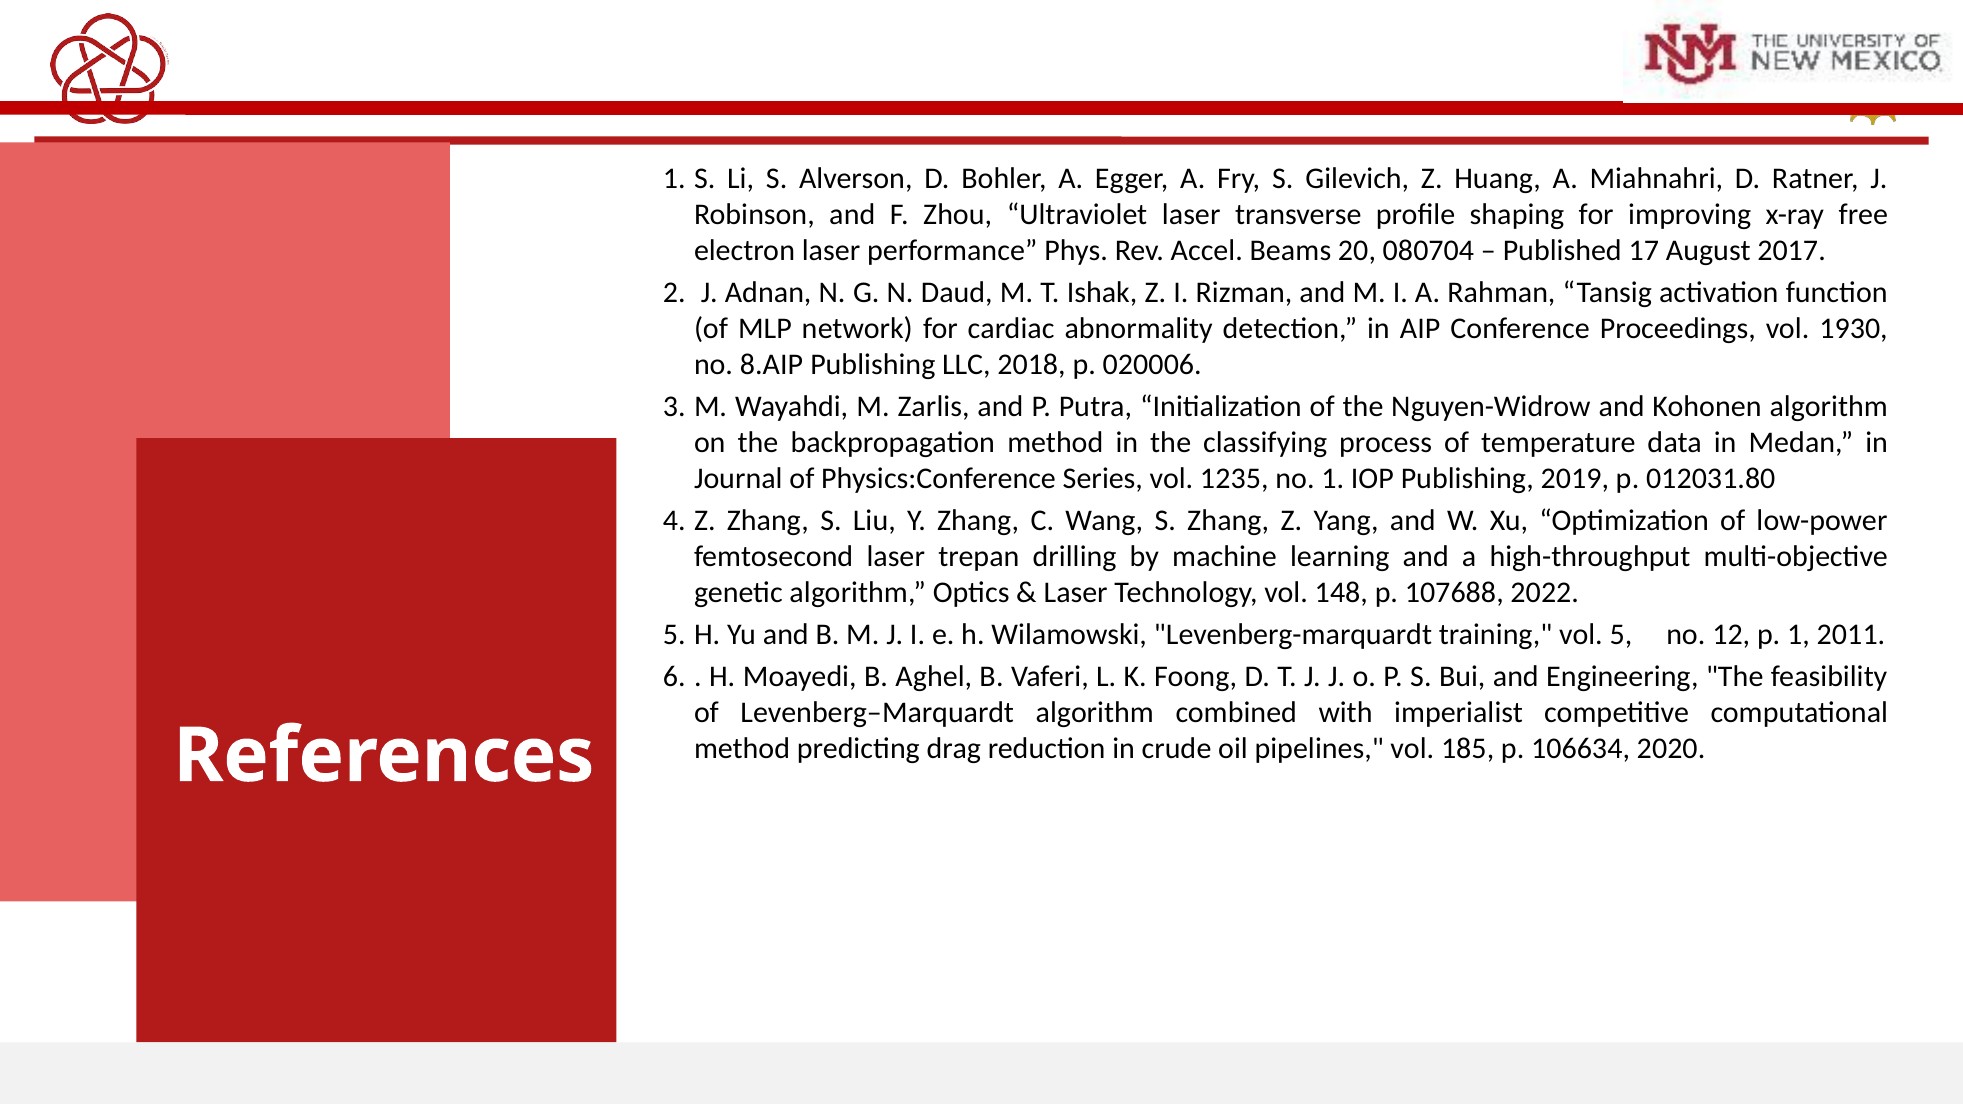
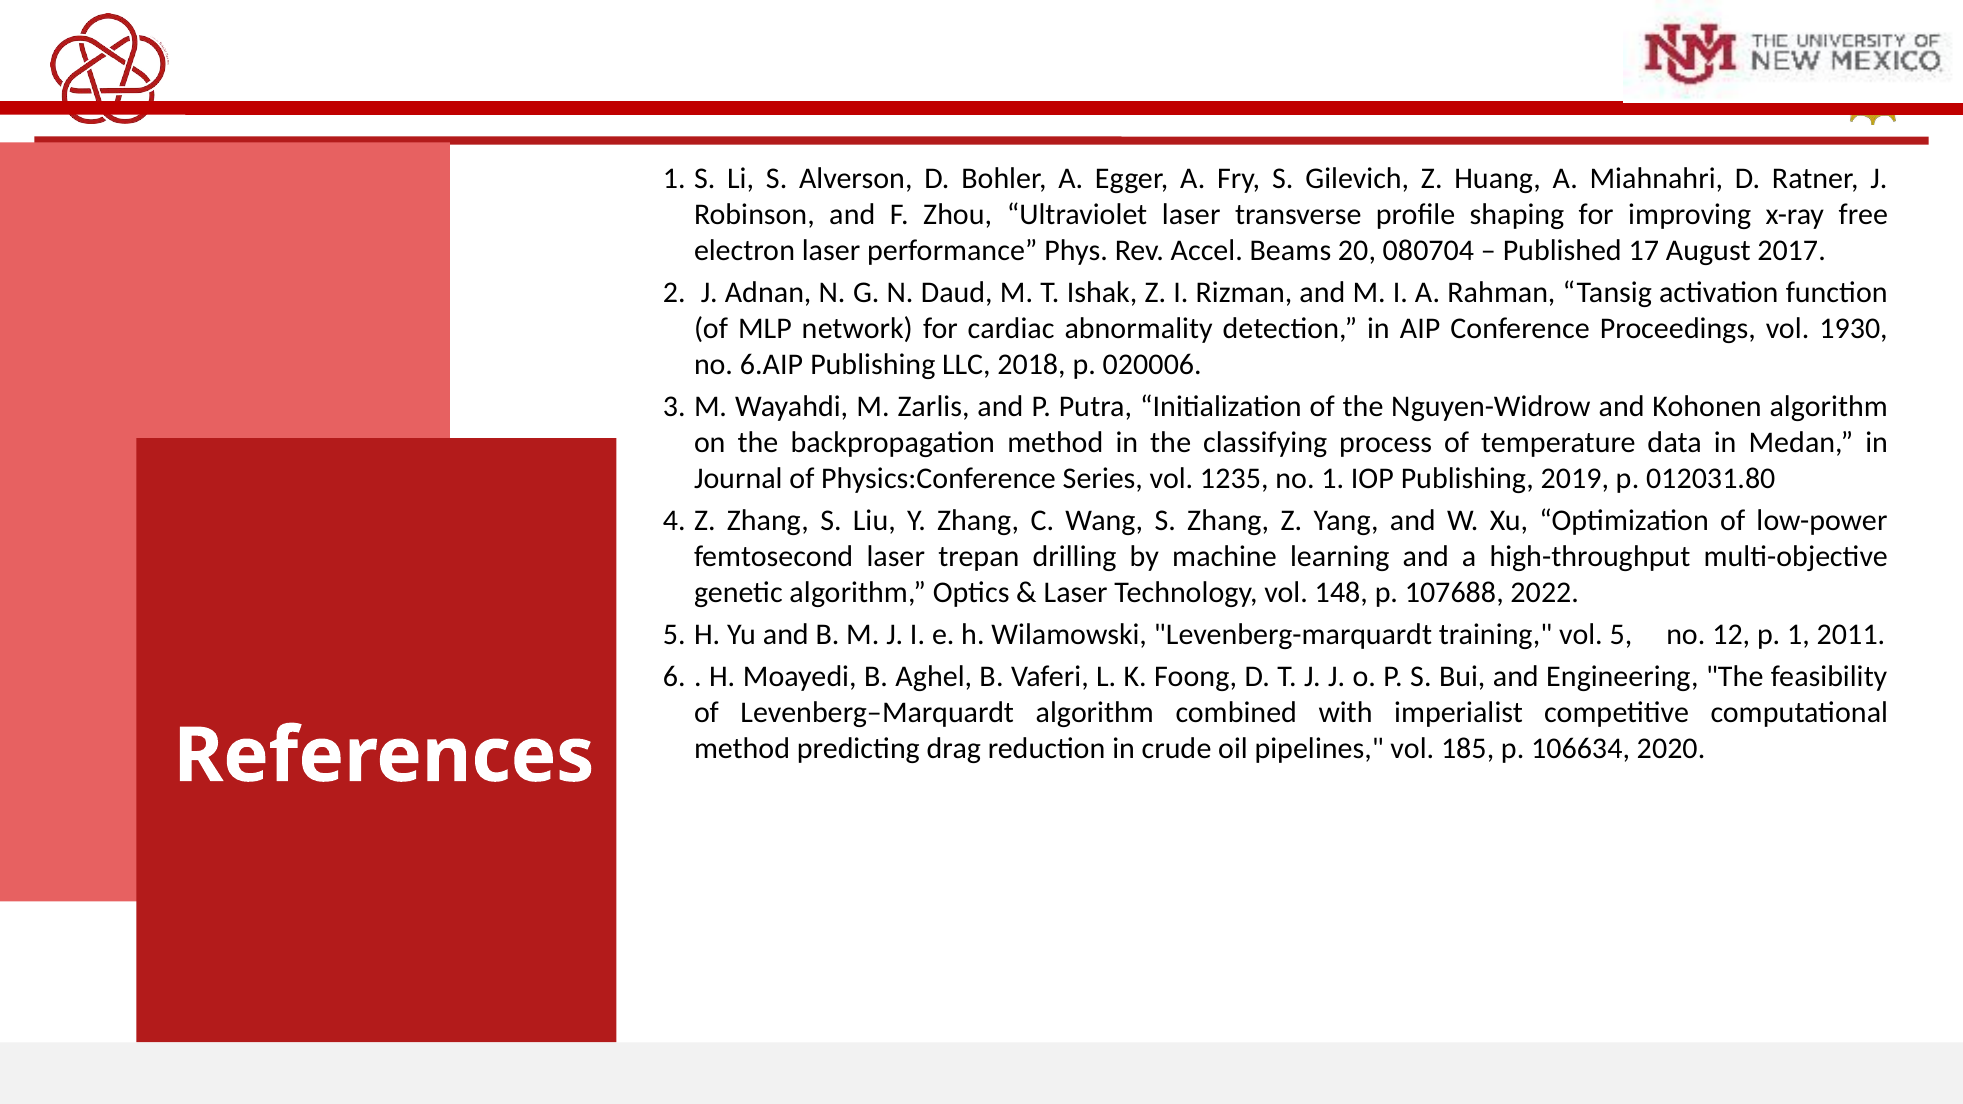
8.AIP: 8.AIP -> 6.AIP (771, 365)
